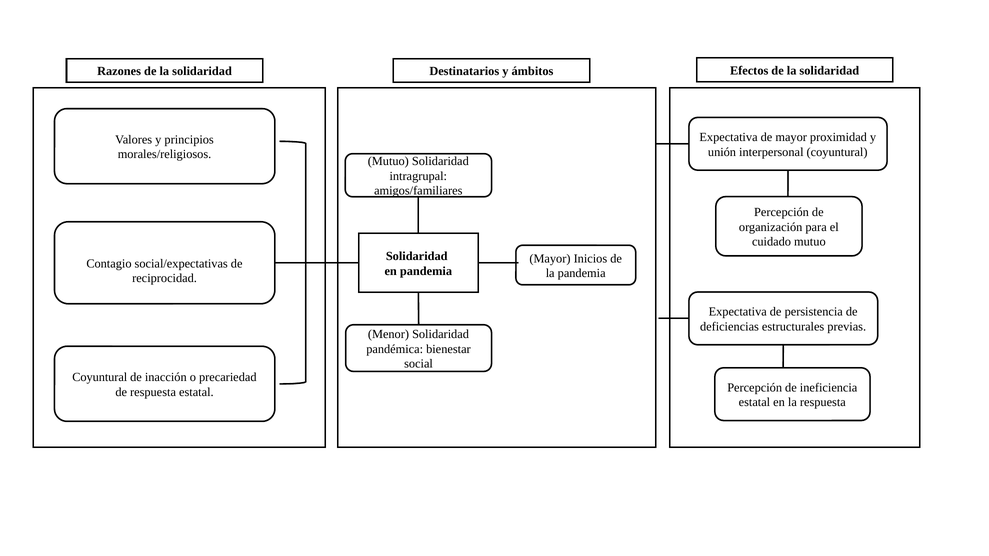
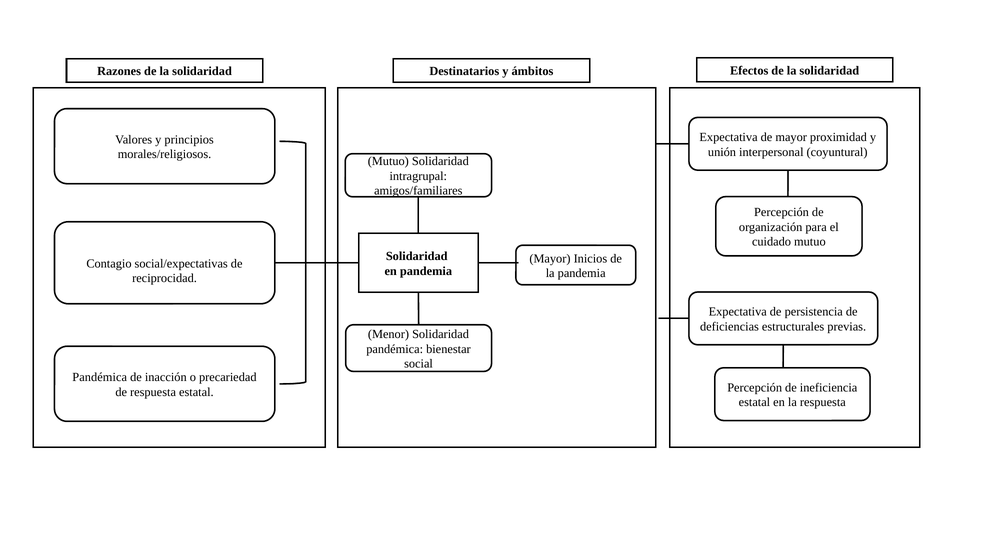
Coyuntural: Coyuntural -> Pandémica (100, 377)
